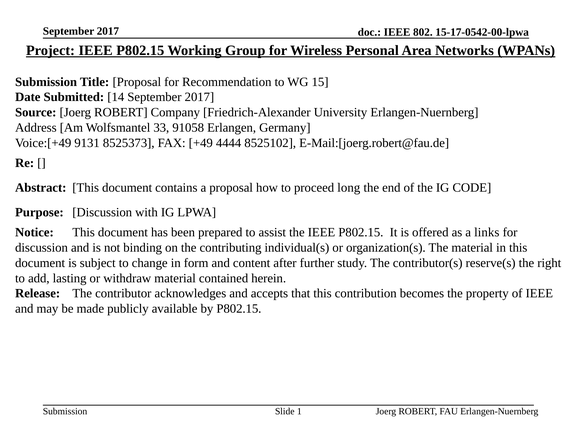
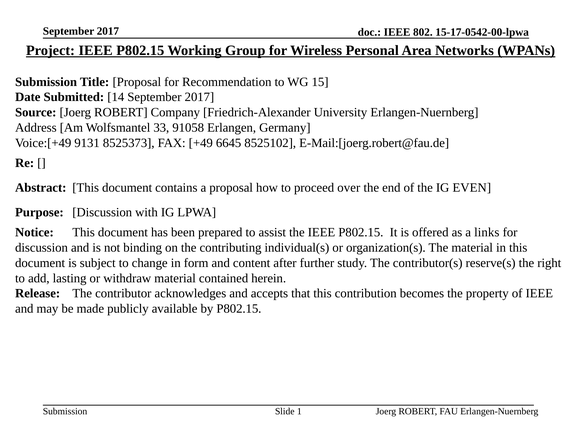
4444: 4444 -> 6645 (229, 143)
long: long -> over (349, 188)
CODE: CODE -> EVEN (472, 188)
